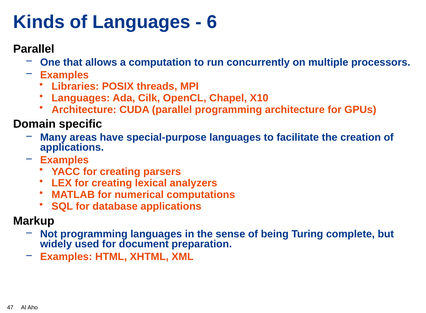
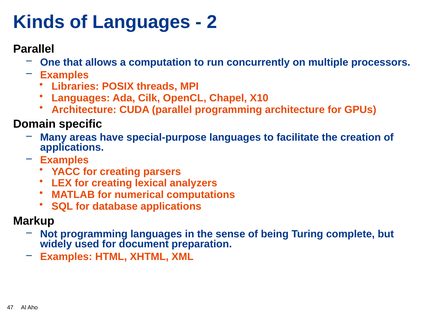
6: 6 -> 2 (212, 22)
